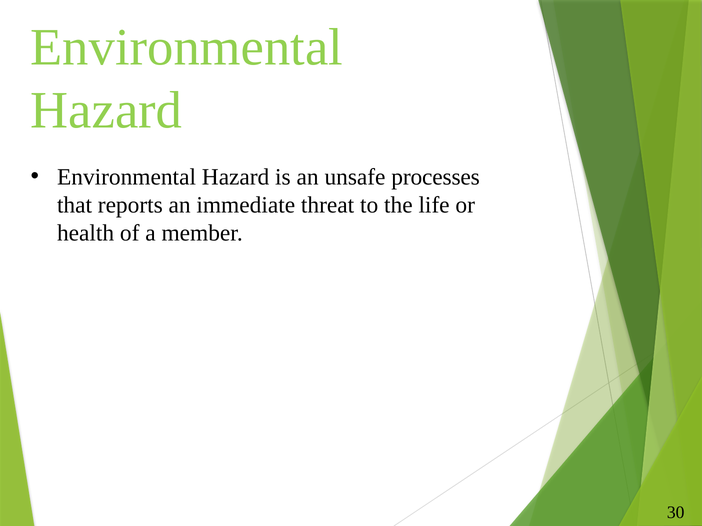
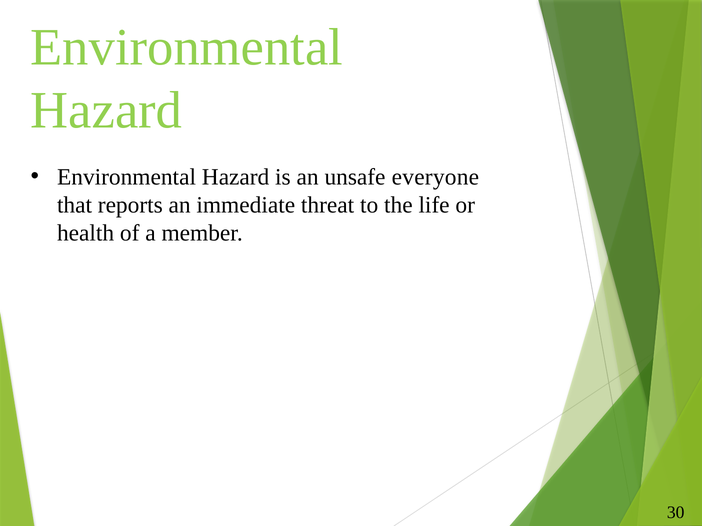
processes: processes -> everyone (435, 177)
